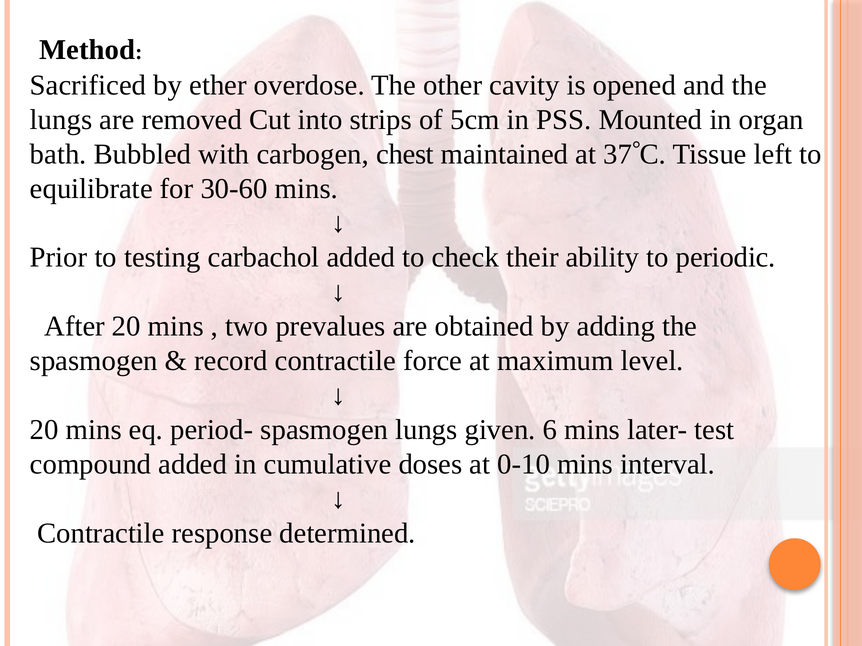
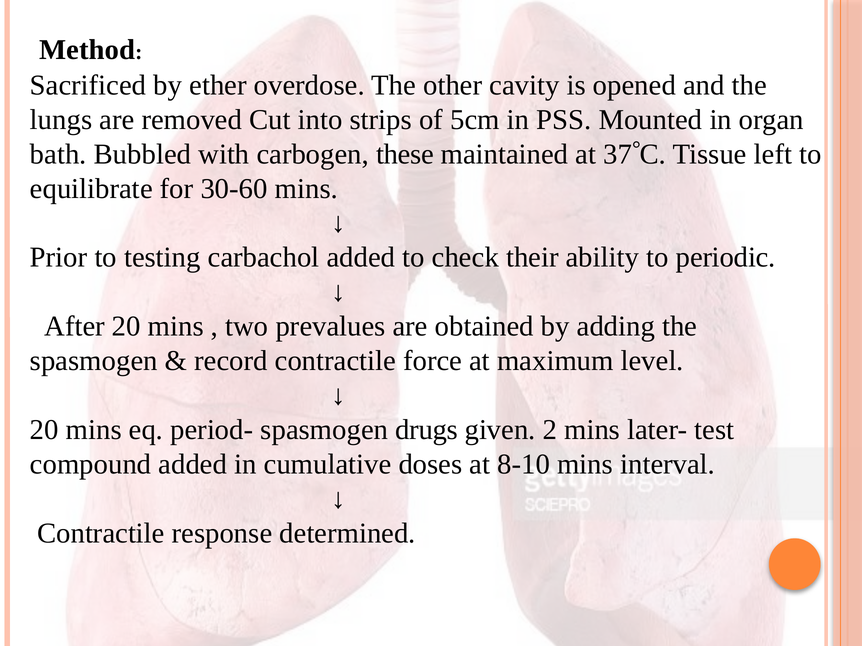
chest: chest -> these (405, 154)
spasmogen lungs: lungs -> drugs (427, 430)
6: 6 -> 2 (550, 430)
0-10: 0-10 -> 8-10 (524, 465)
